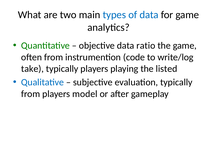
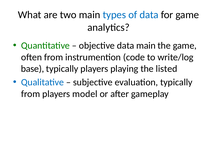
data ratio: ratio -> main (146, 46)
take: take -> base (33, 69)
